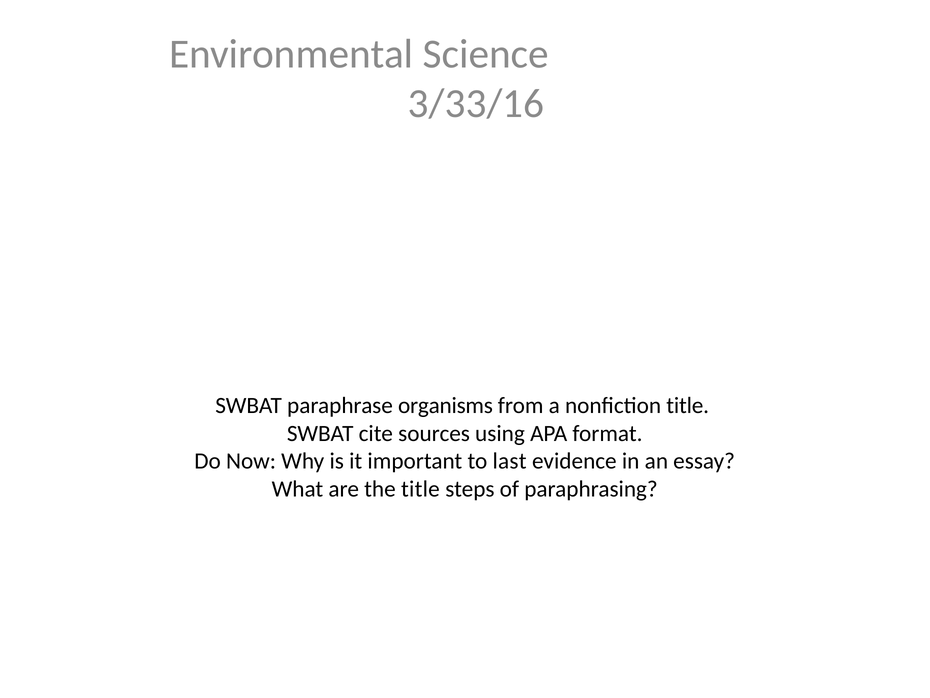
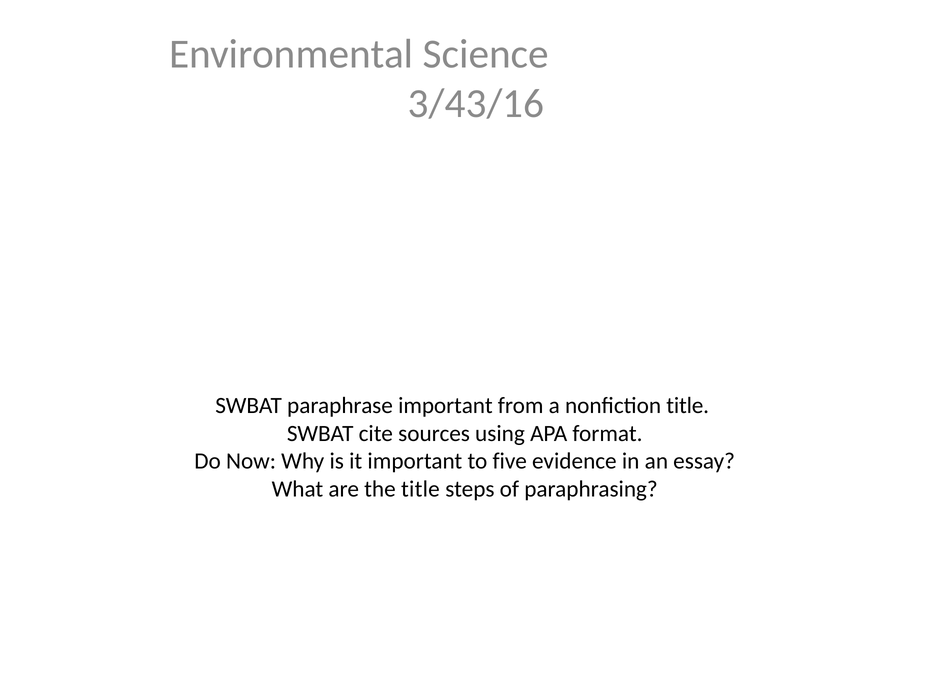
3/33/16: 3/33/16 -> 3/43/16 (476, 104)
paraphrase organisms: organisms -> important (445, 405)
last: last -> five (510, 461)
